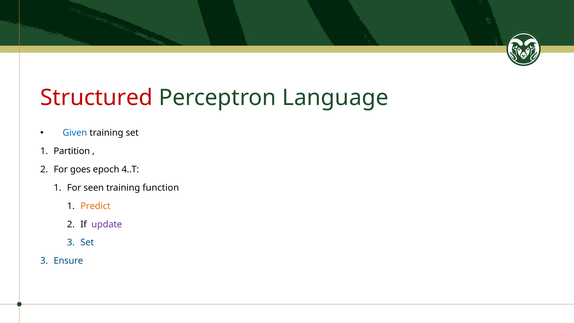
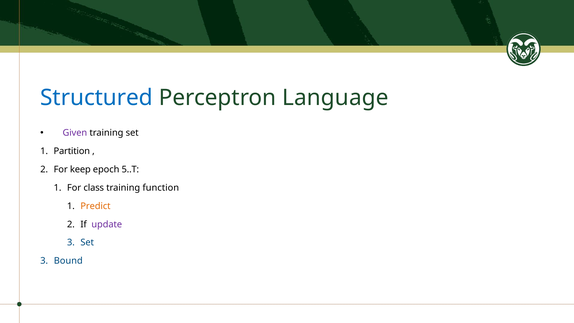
Structured colour: red -> blue (97, 98)
Given colour: blue -> purple (75, 133)
goes: goes -> keep (80, 169)
4..T: 4..T -> 5..T (130, 169)
seen: seen -> class (94, 188)
Ensure: Ensure -> Bound (68, 261)
